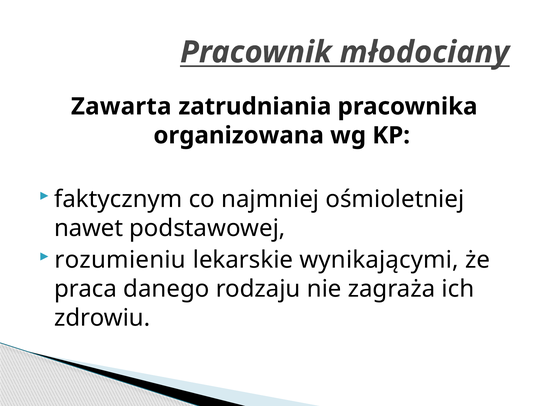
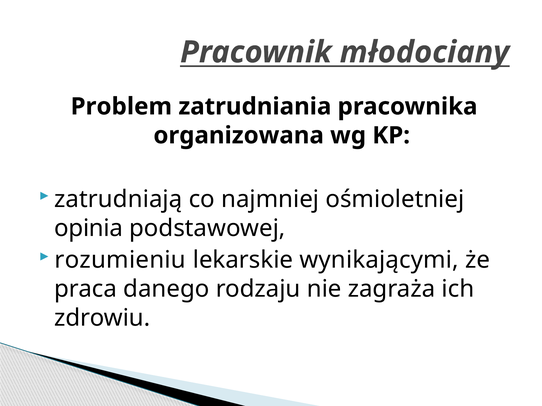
Zawarta: Zawarta -> Problem (121, 107)
faktycznym: faktycznym -> zatrudniają (118, 199)
nawet: nawet -> opinia (89, 228)
